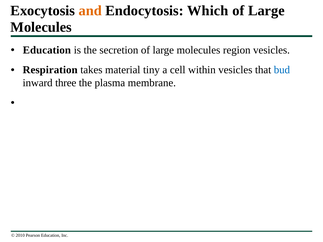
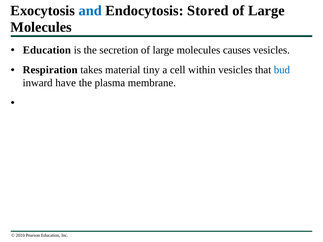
and colour: orange -> blue (90, 11)
Which: Which -> Stored (208, 11)
region: region -> causes (237, 50)
three: three -> have (66, 83)
